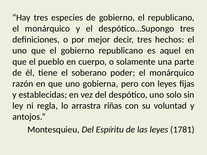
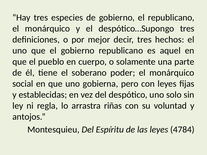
razón: razón -> social (23, 84)
1781: 1781 -> 4784 (182, 130)
